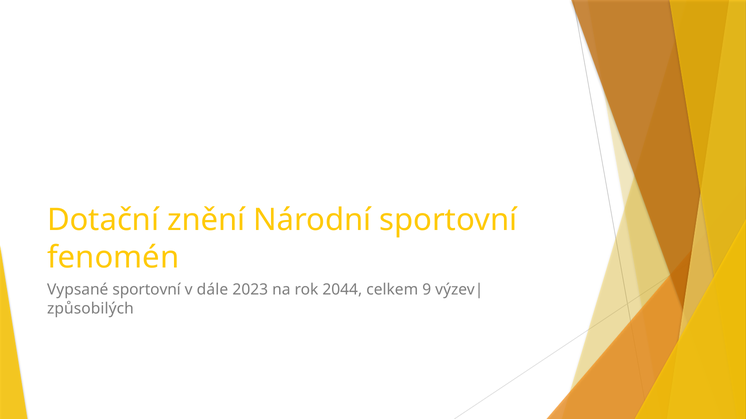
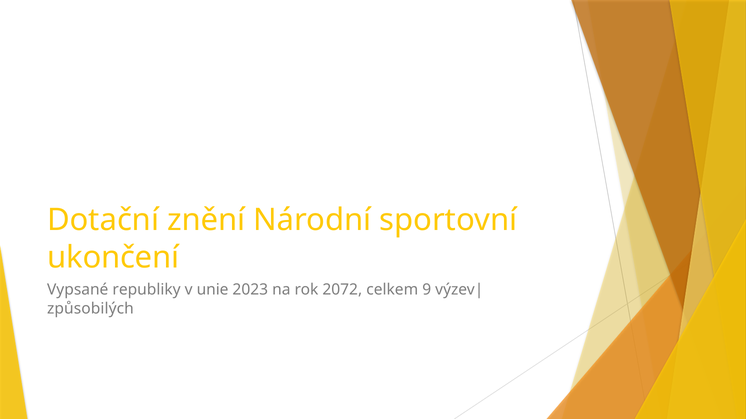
fenomén: fenomén -> ukončení (113, 258)
Vypsané sportovní: sportovní -> republiky (147, 290)
dále: dále -> unie (213, 290)
2044: 2044 -> 2072 (342, 290)
